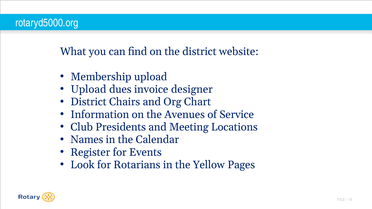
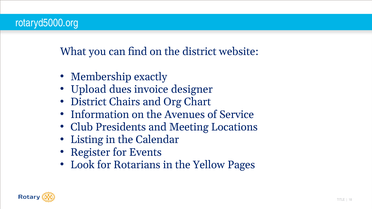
Membership upload: upload -> exactly (151, 77)
Names: Names -> Listing (87, 140)
